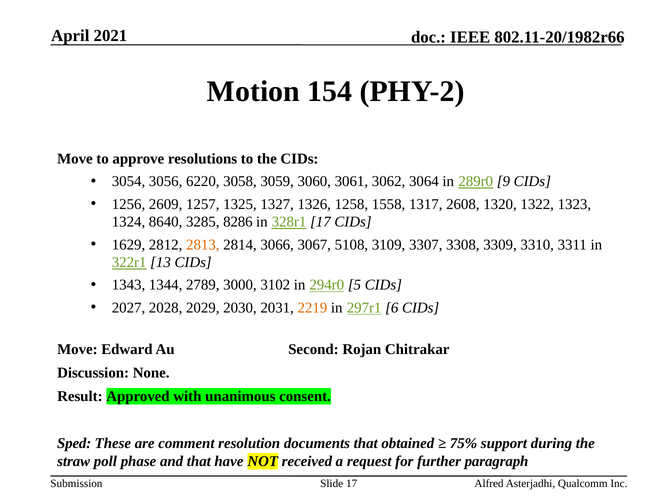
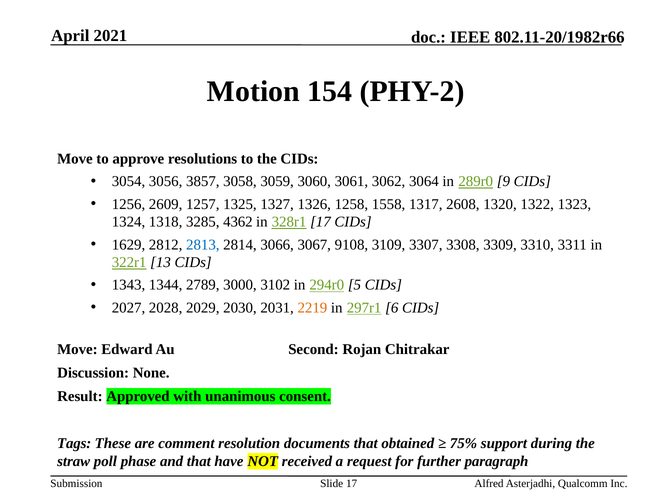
6220: 6220 -> 3857 (203, 182)
8640: 8640 -> 1318 (166, 222)
8286: 8286 -> 4362 (238, 222)
2813 colour: orange -> blue (203, 245)
5108: 5108 -> 9108 (351, 245)
Sped: Sped -> Tags (74, 443)
